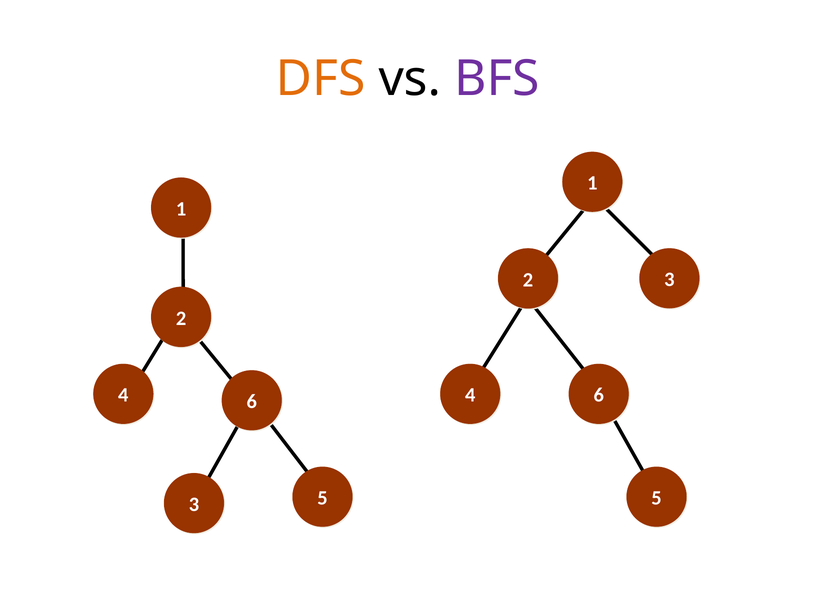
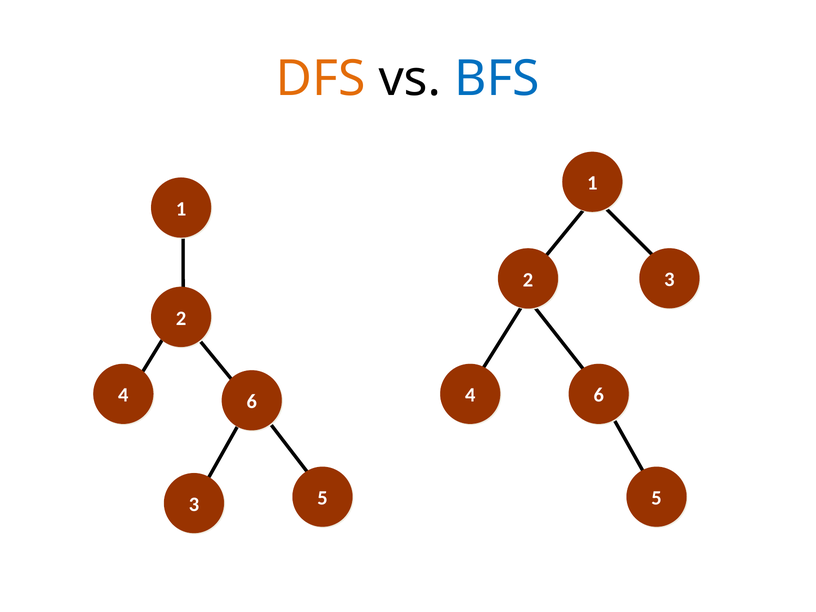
BFS colour: purple -> blue (497, 79)
